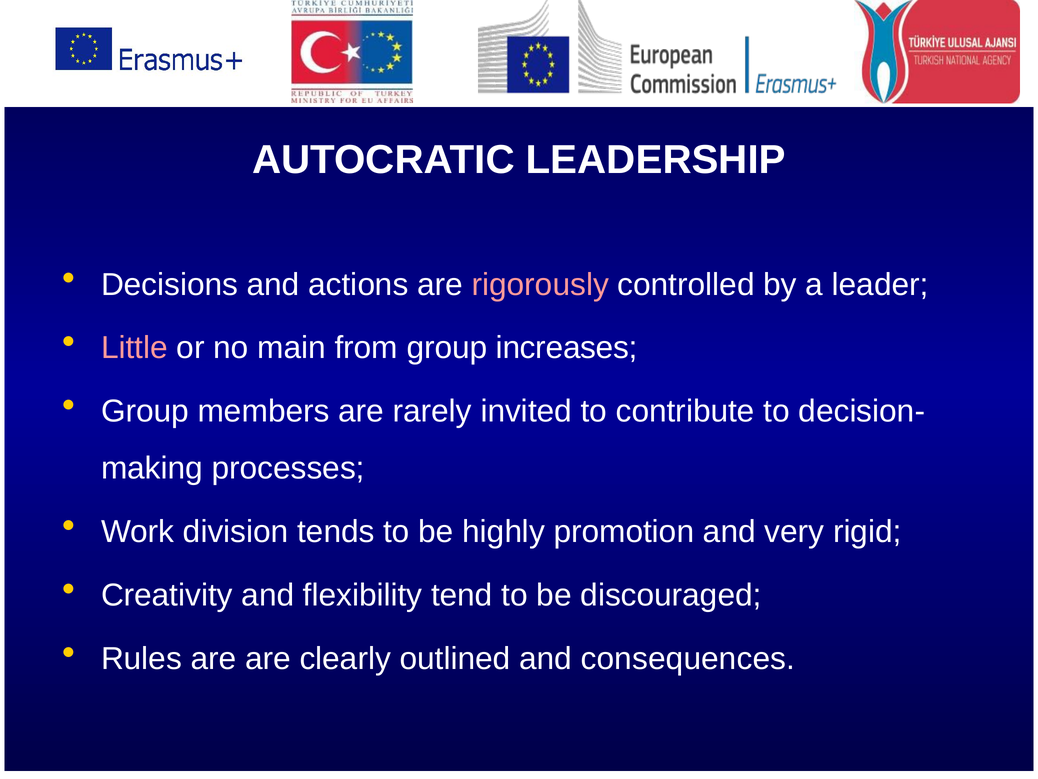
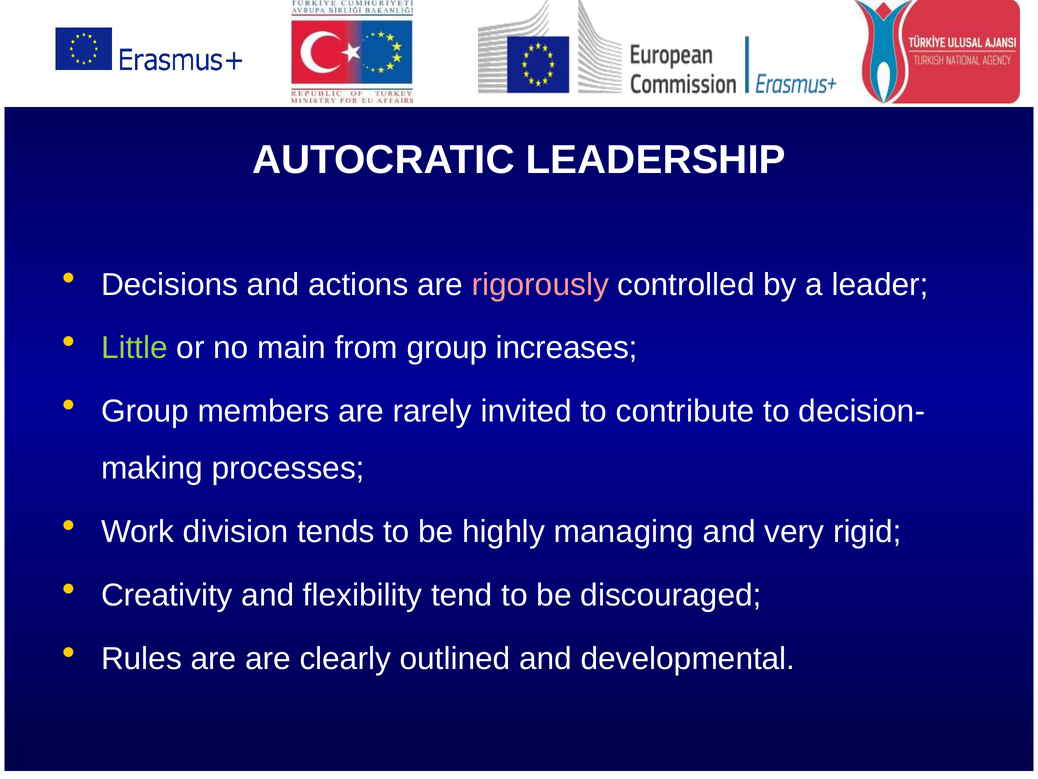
Little colour: pink -> light green (134, 348)
promotion: promotion -> managing (624, 532)
consequences: consequences -> developmental (688, 658)
